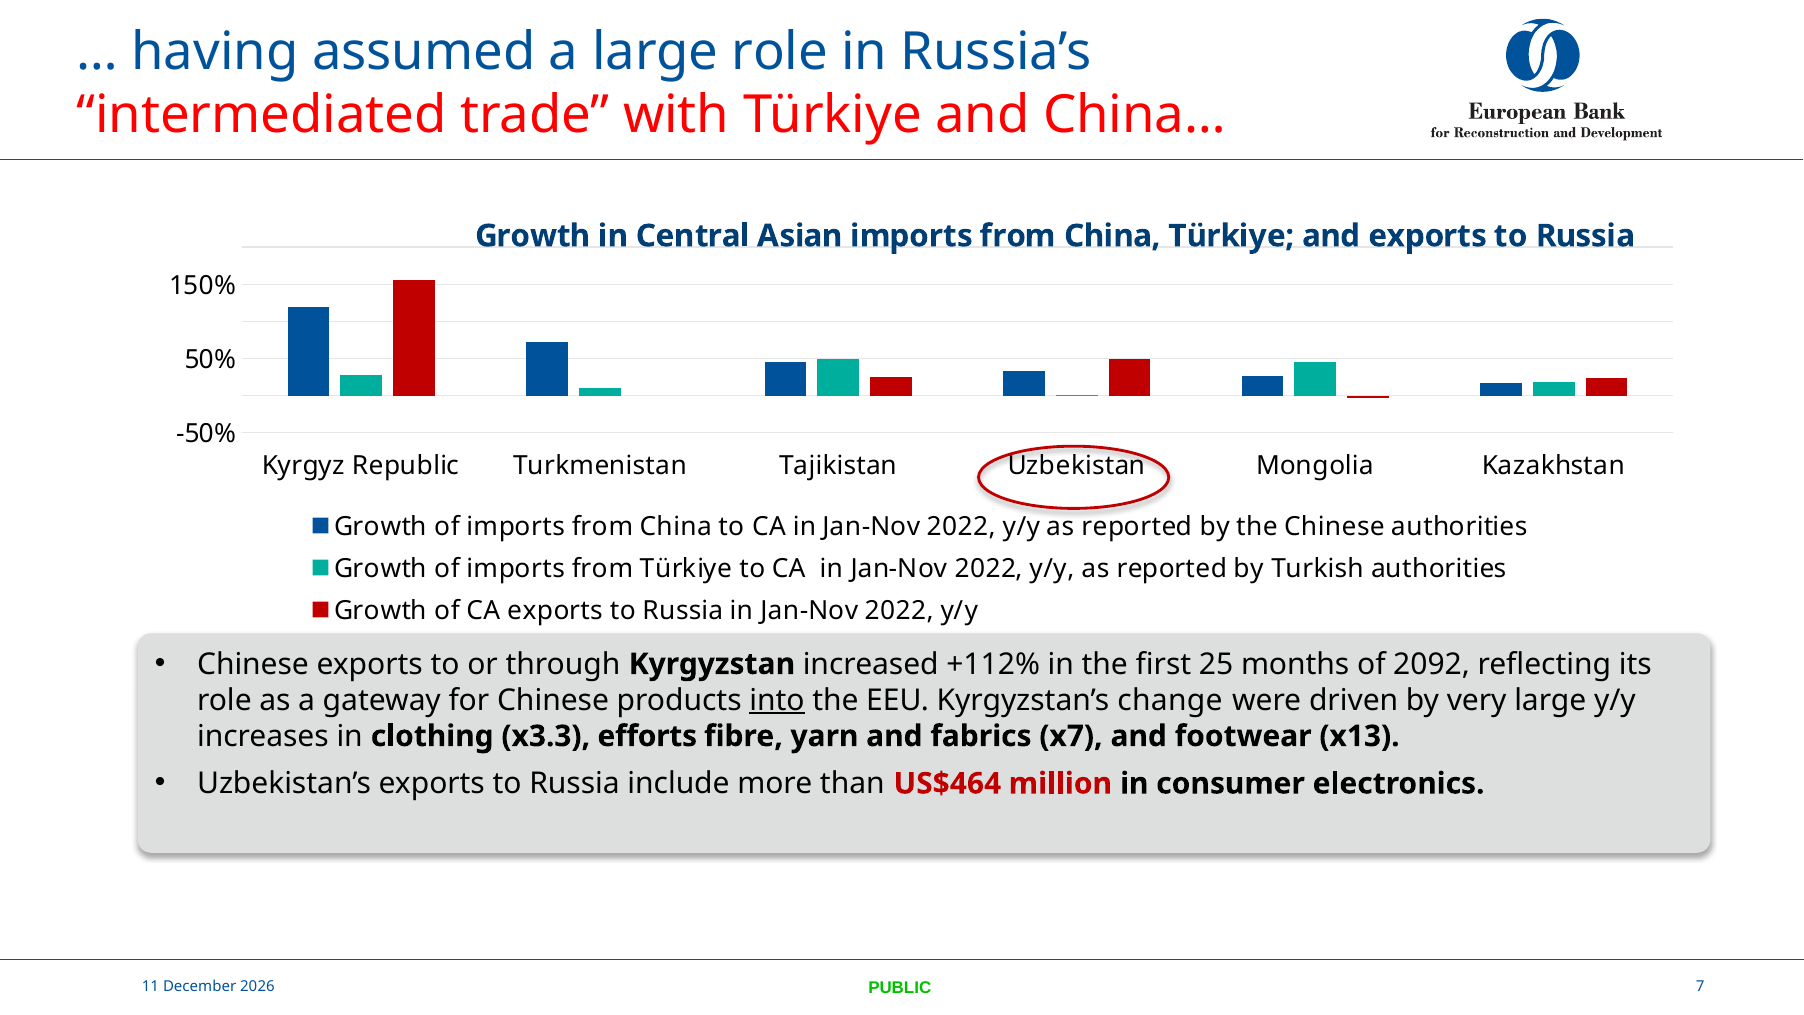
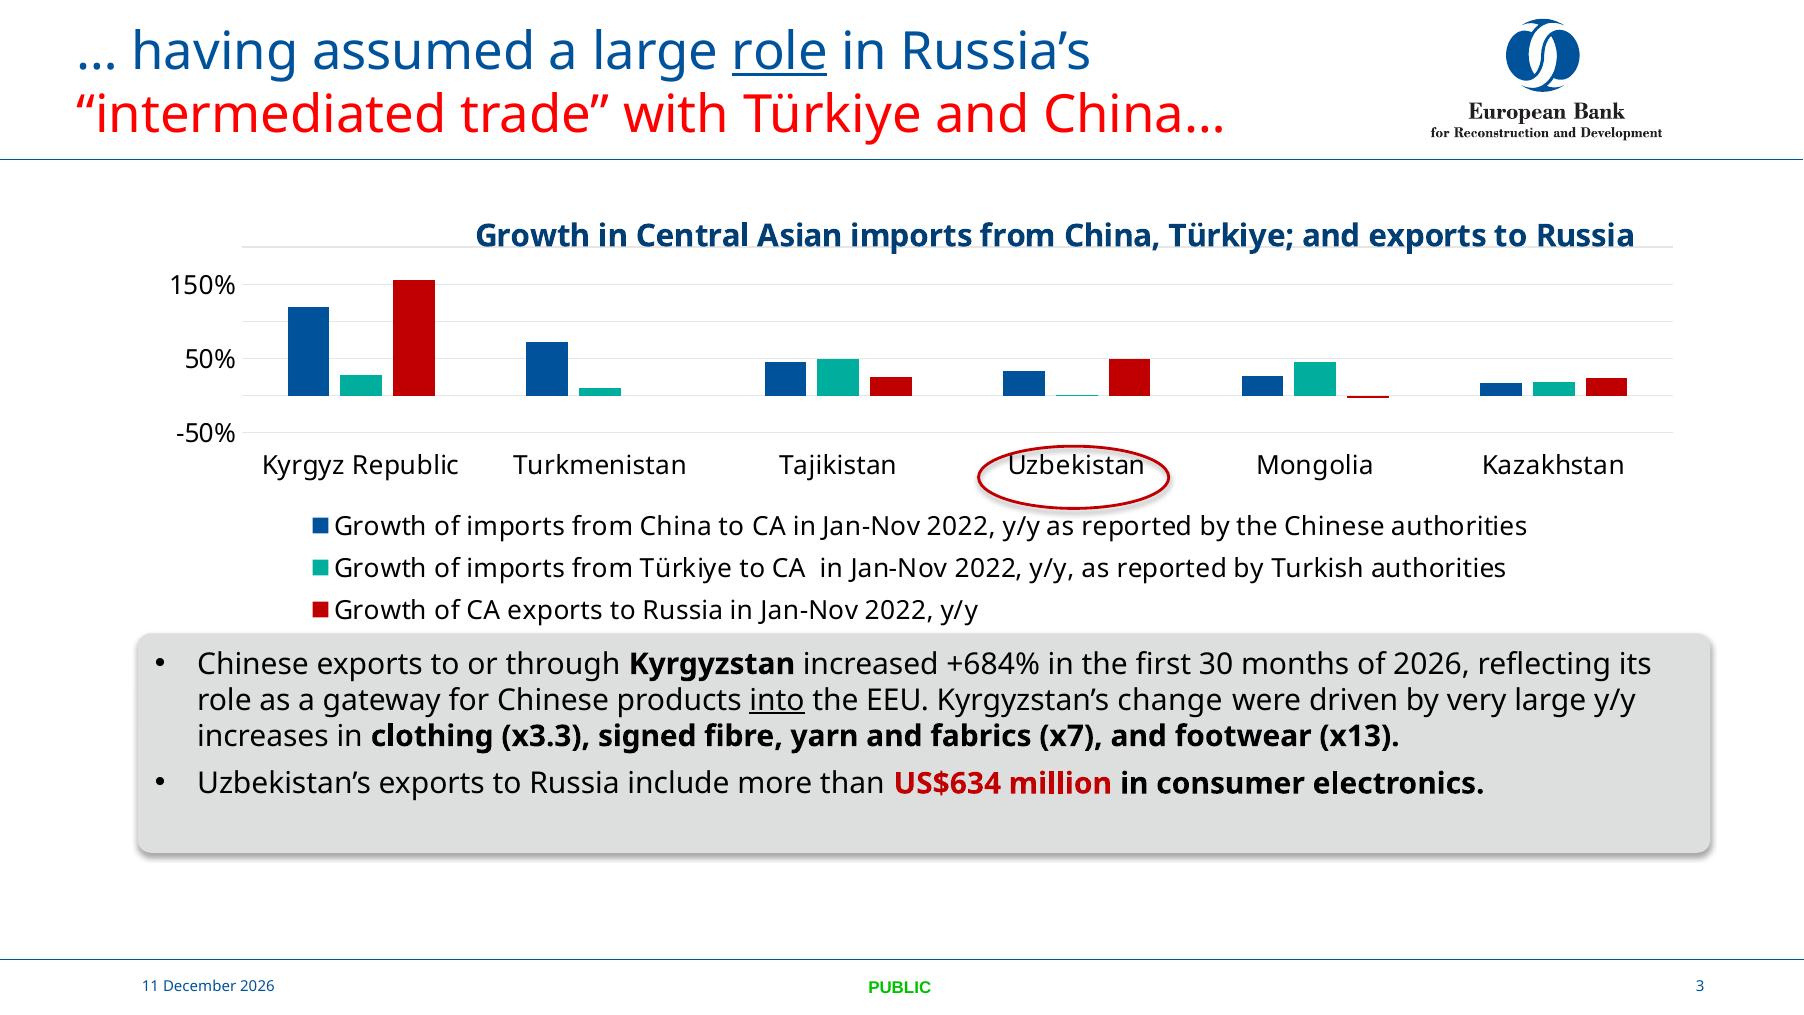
role underline: none -> present (780, 52)
+112%: +112% -> +684% (993, 664)
25: 25 -> 30 (1216, 664)
of 2092: 2092 -> 2026 (1432, 664)
efforts: efforts -> signed (647, 736)
US$464: US$464 -> US$634 (947, 783)
7: 7 -> 3 (1700, 986)
